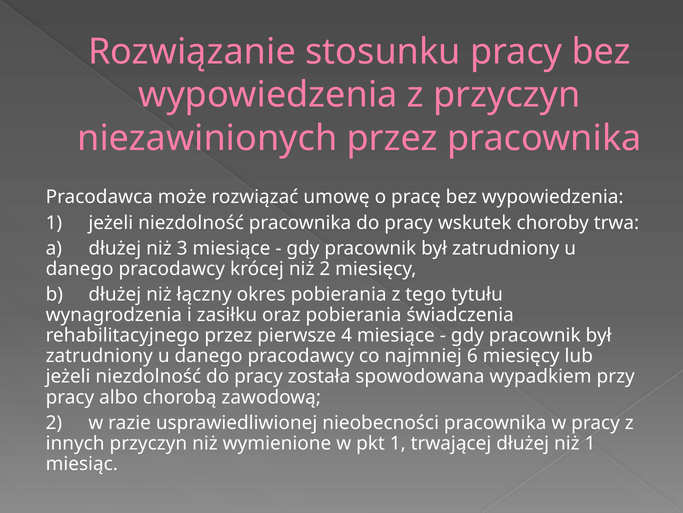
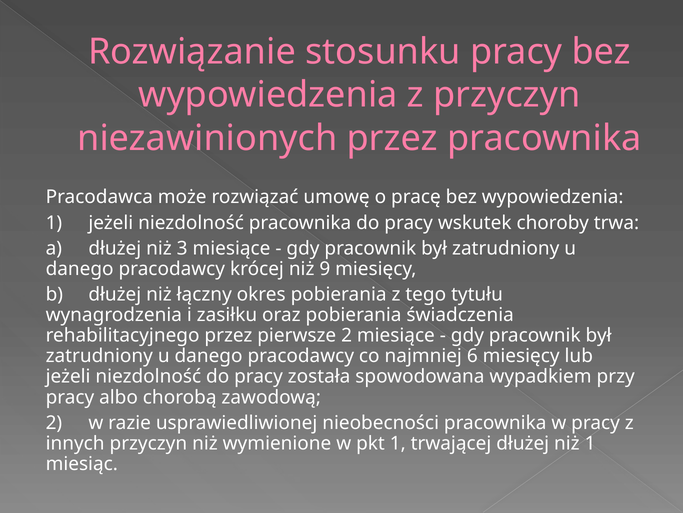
niż 2: 2 -> 9 (325, 269)
pierwsze 4: 4 -> 2 (347, 335)
